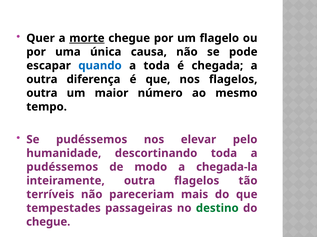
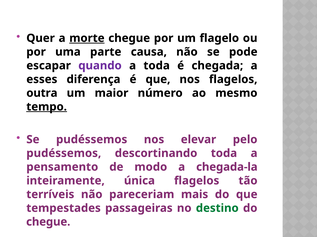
única: única -> parte (106, 52)
quando colour: blue -> purple (100, 66)
outra: outra -> esses (42, 80)
tempo underline: none -> present (47, 107)
humanidade: humanidade -> pudéssemos (64, 154)
pudéssemos: pudéssemos -> pensamento (62, 167)
inteiramente outra: outra -> única (139, 181)
